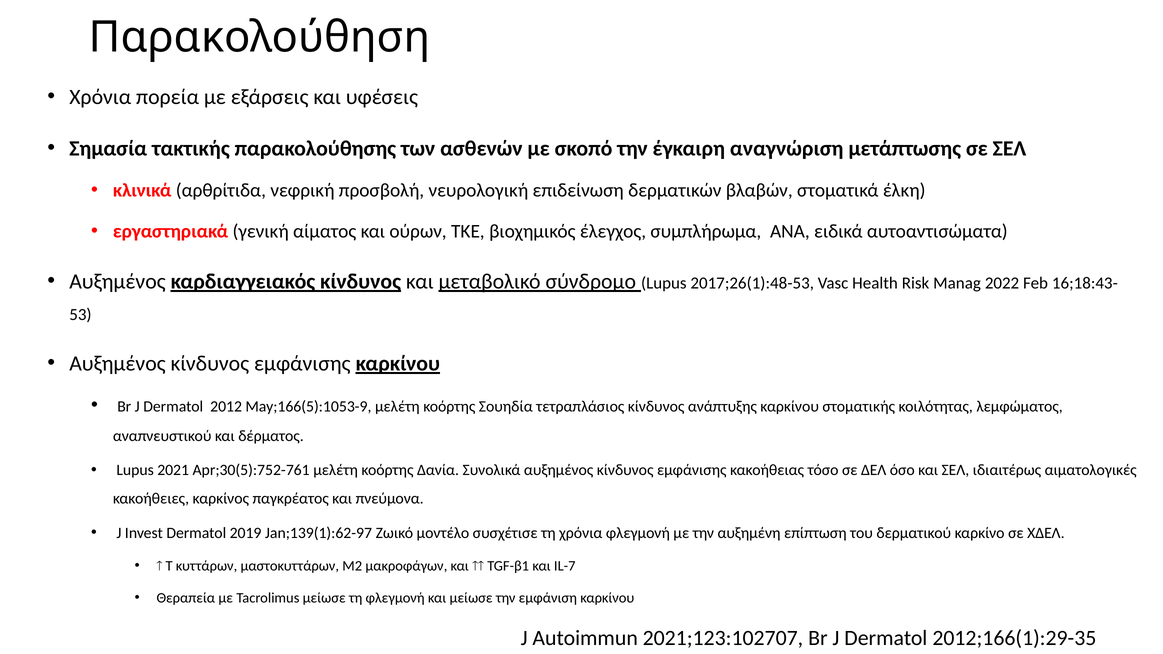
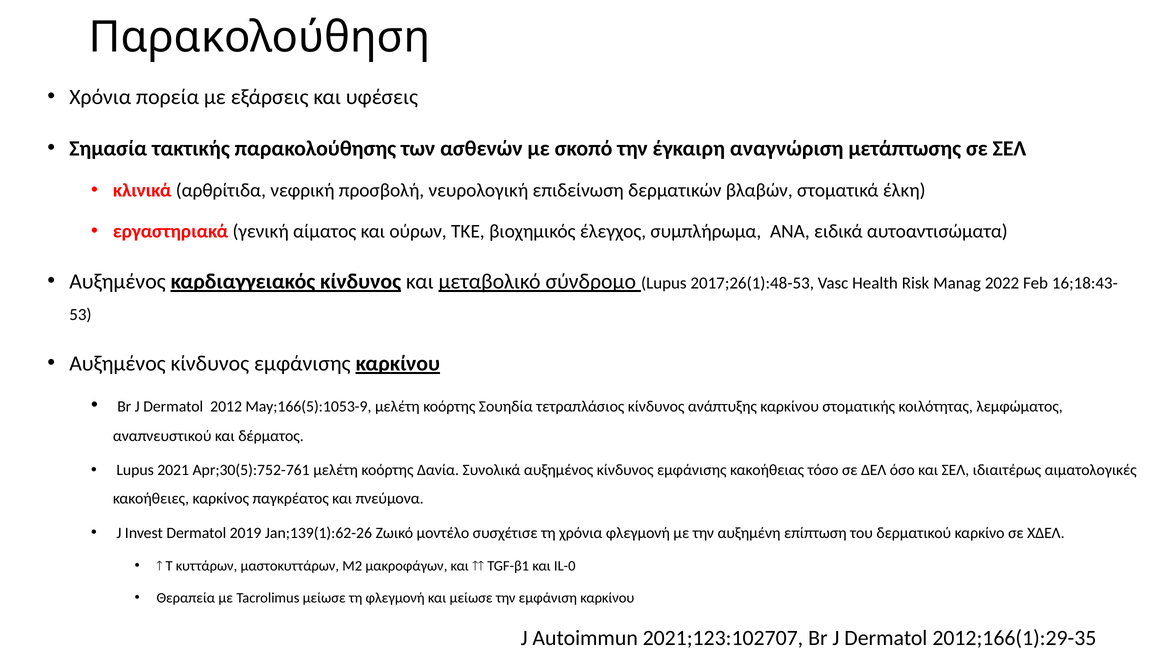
Jan;139(1):62-97: Jan;139(1):62-97 -> Jan;139(1):62-26 (319, 533)
IL-7: IL-7 -> IL-0 (565, 566)
